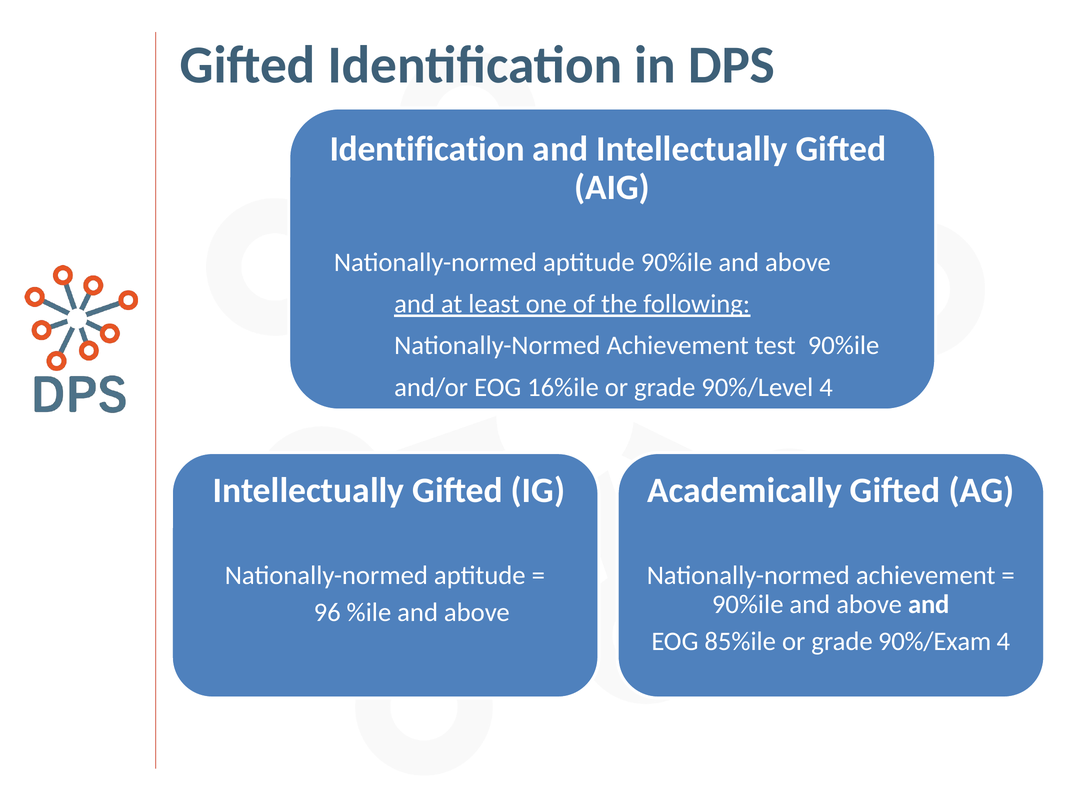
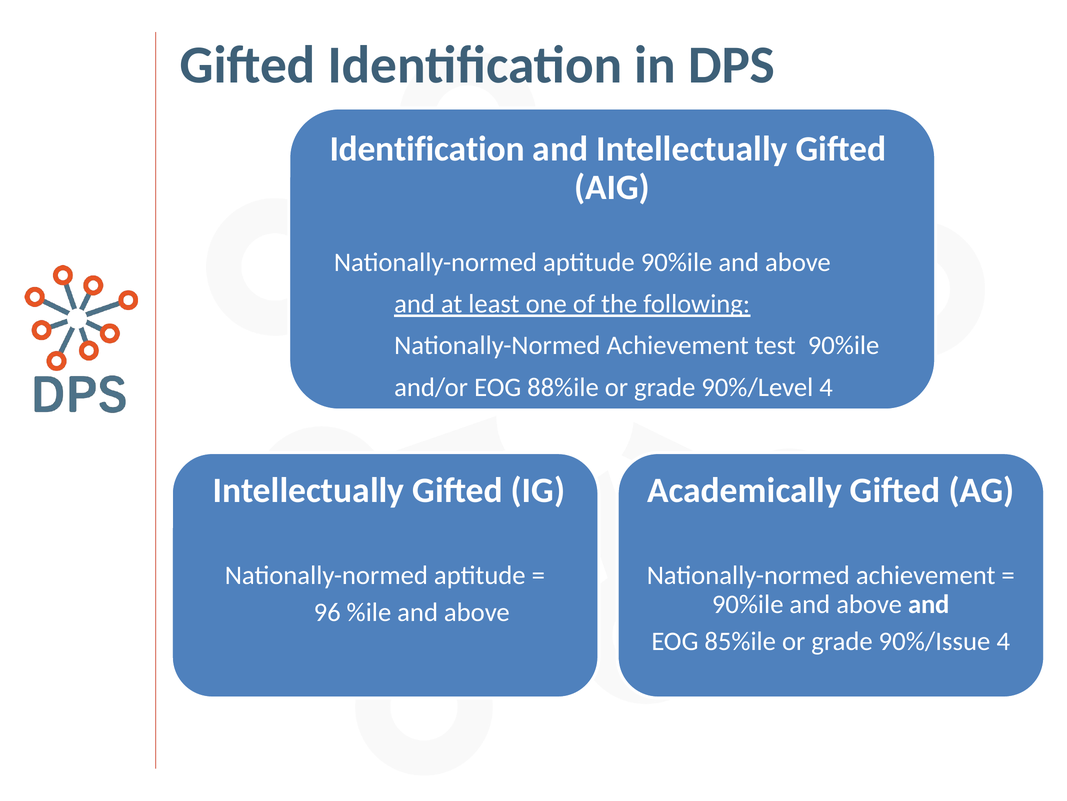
16%ile: 16%ile -> 88%ile (563, 387)
90%/Exam: 90%/Exam -> 90%/Issue (934, 641)
